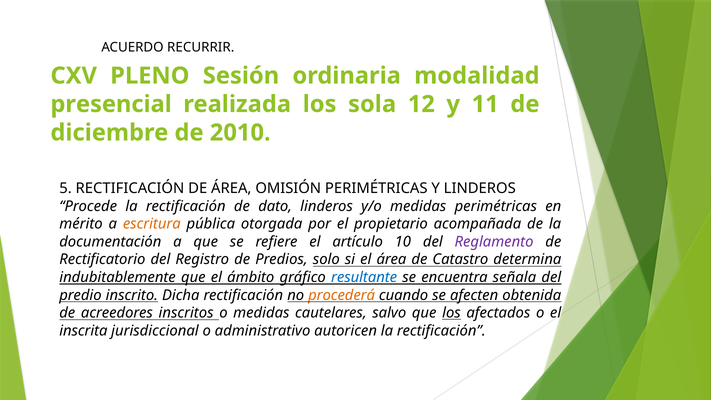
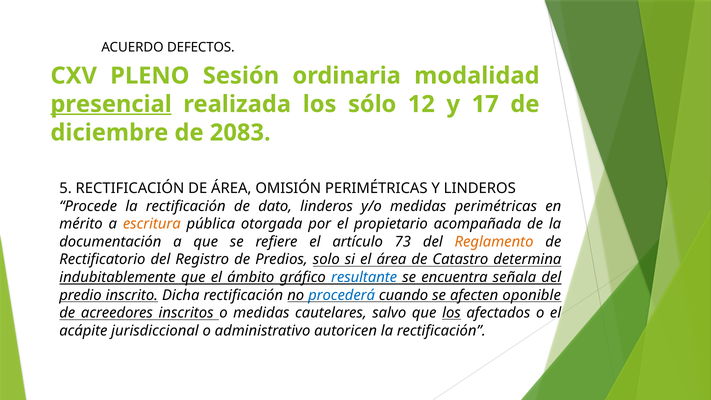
RECURRIR: RECURRIR -> DEFECTOS (201, 47)
presencial underline: none -> present (111, 104)
sola: sola -> sólo (372, 104)
11: 11 -> 17 (485, 104)
2010: 2010 -> 2083 (240, 133)
10: 10 -> 73 (403, 242)
Reglamento colour: purple -> orange (494, 242)
procederá colour: orange -> blue (342, 295)
obtenida: obtenida -> oponible (532, 295)
inscrita: inscrita -> acápite (83, 331)
